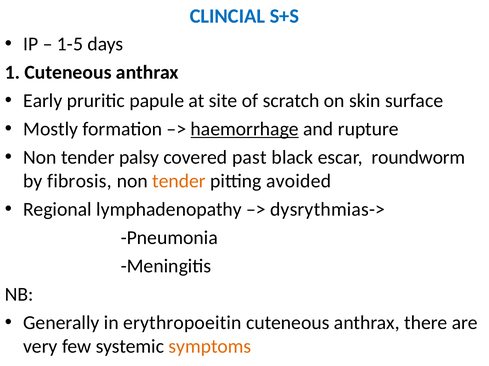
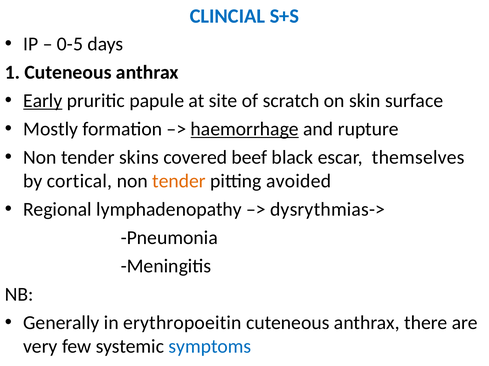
1-5: 1-5 -> 0-5 (70, 44)
Early underline: none -> present (43, 101)
palsy: palsy -> skins (139, 158)
past: past -> beef (249, 158)
roundworm: roundworm -> themselves (418, 158)
fibrosis: fibrosis -> cortical (79, 181)
symptoms colour: orange -> blue (210, 347)
